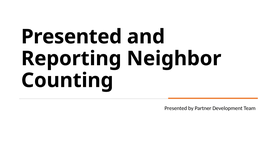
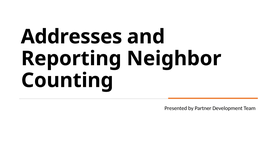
Presented: Presented -> Addresses (72, 37)
